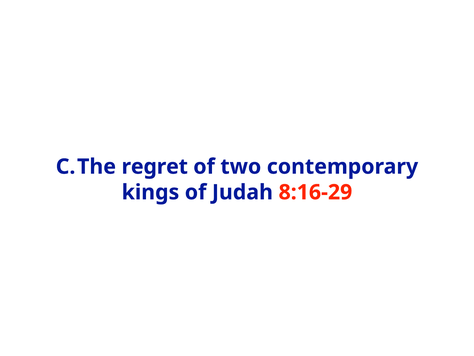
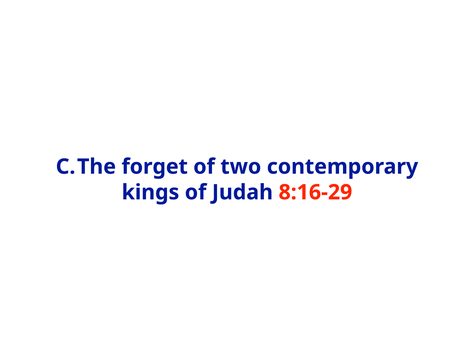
regret: regret -> forget (155, 166)
